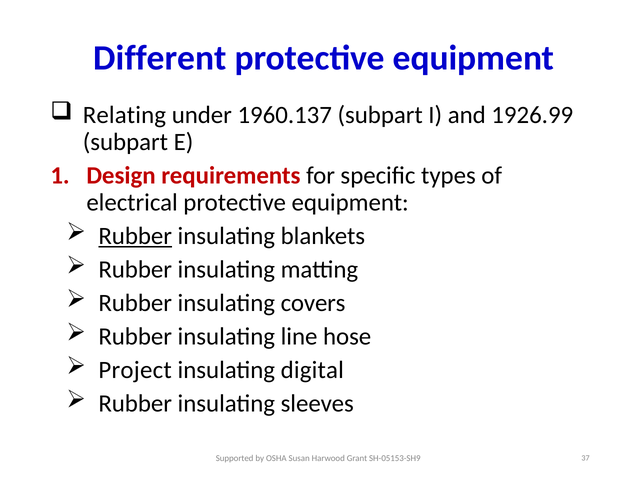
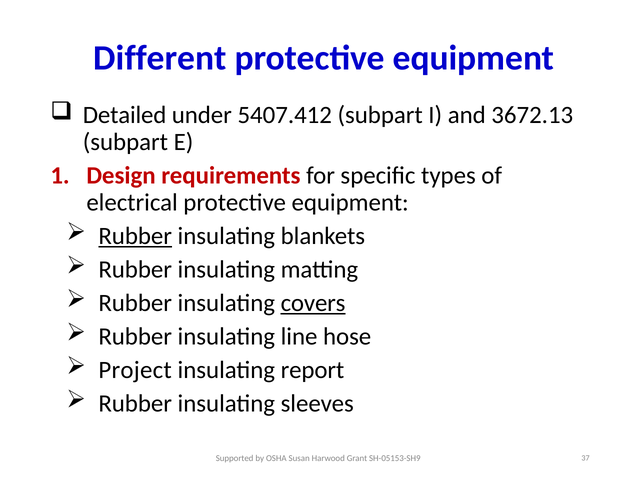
Relating: Relating -> Detailed (125, 115)
1960.137: 1960.137 -> 5407.412 (285, 115)
1926.99: 1926.99 -> 3672.13 (532, 115)
covers underline: none -> present (313, 303)
digital: digital -> report (312, 370)
